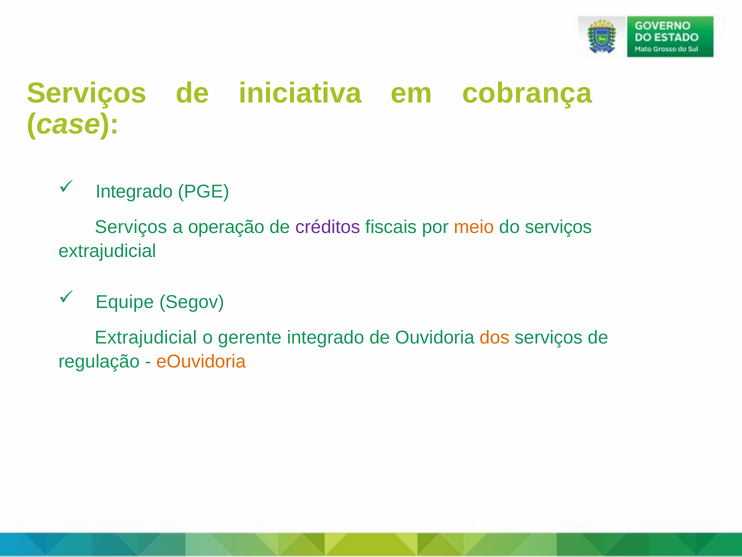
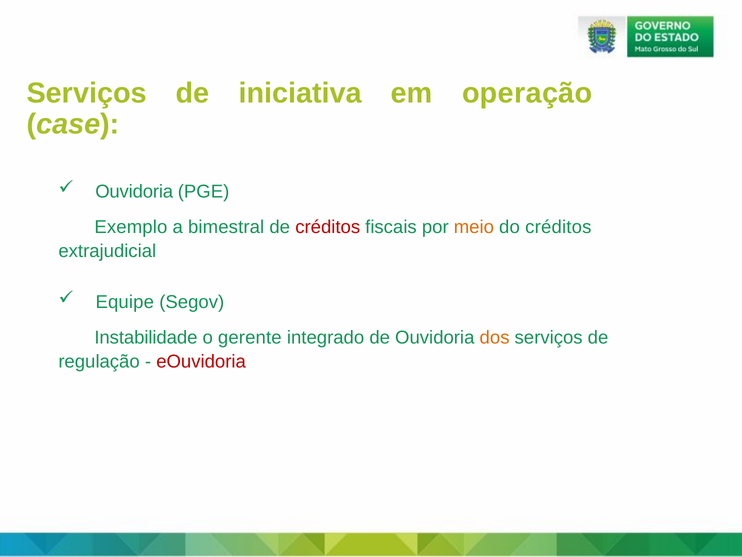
cobrança: cobrança -> operação (527, 93)
Integrado: Integrado -> Ouvidoria (134, 192)
Serviços: Serviços -> Exemplo (131, 227)
operação: operação -> bimestral (226, 227)
créditos colour: purple -> red (328, 227)
do serviços: serviços -> créditos (558, 227)
Extrajudicial: Extrajudicial -> Instabilidade (146, 337)
eOuvidoria colour: orange -> red (201, 361)
